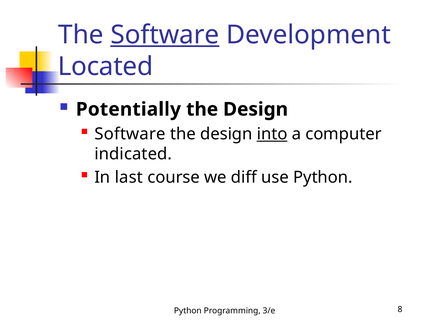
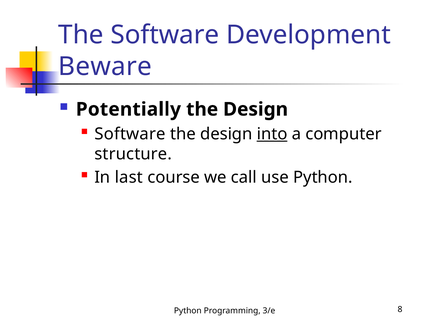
Software underline: present -> none (165, 35)
Located: Located -> Beware (105, 66)
indicated: indicated -> structure (133, 154)
diff: diff -> call (244, 177)
